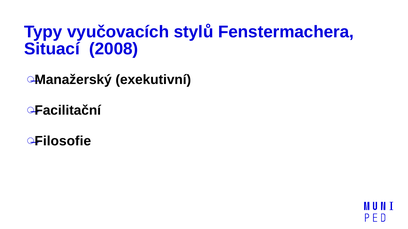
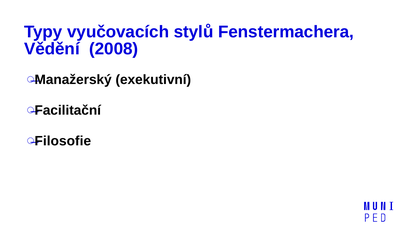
Situací: Situací -> Vědění (52, 49)
